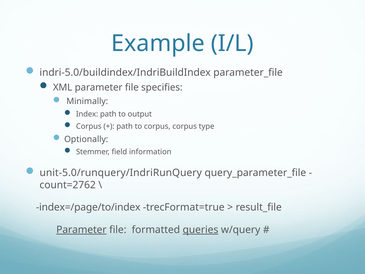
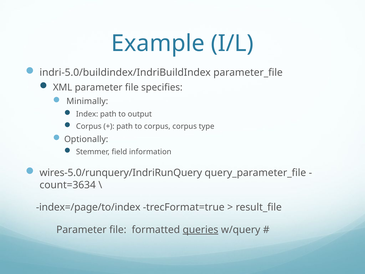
unit-5.0/runquery/IndriRunQuery: unit-5.0/runquery/IndriRunQuery -> wires-5.0/runquery/IndriRunQuery (121, 173)
count=2762: count=2762 -> count=3634 (68, 185)
Parameter underline: present -> none (81, 230)
